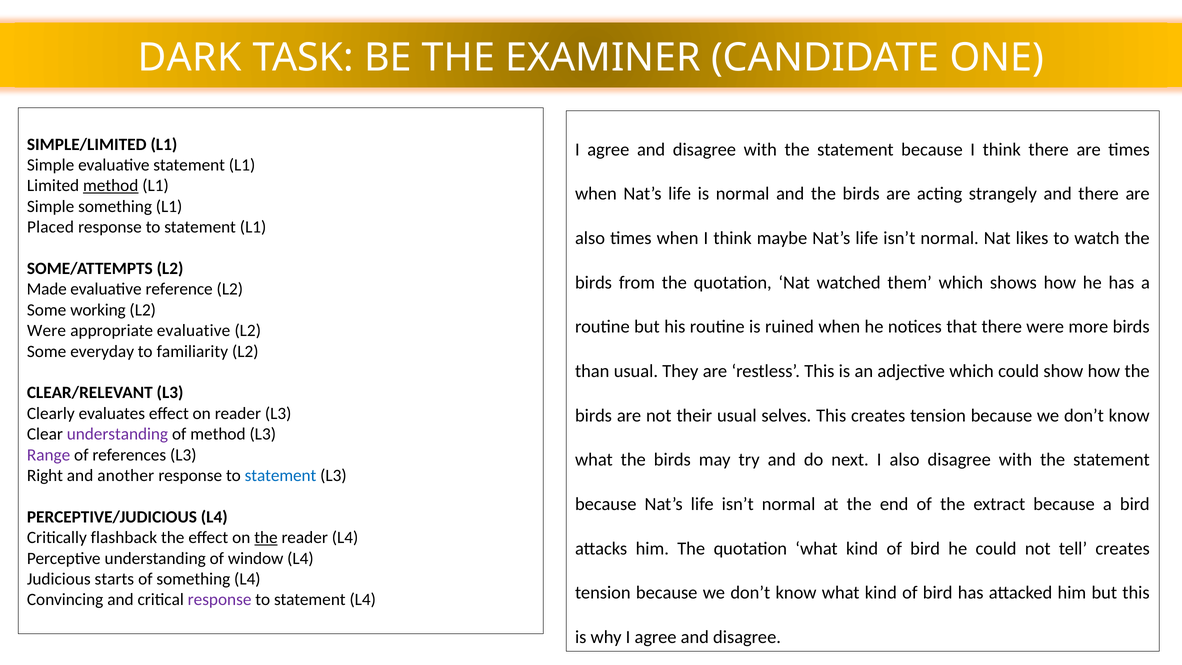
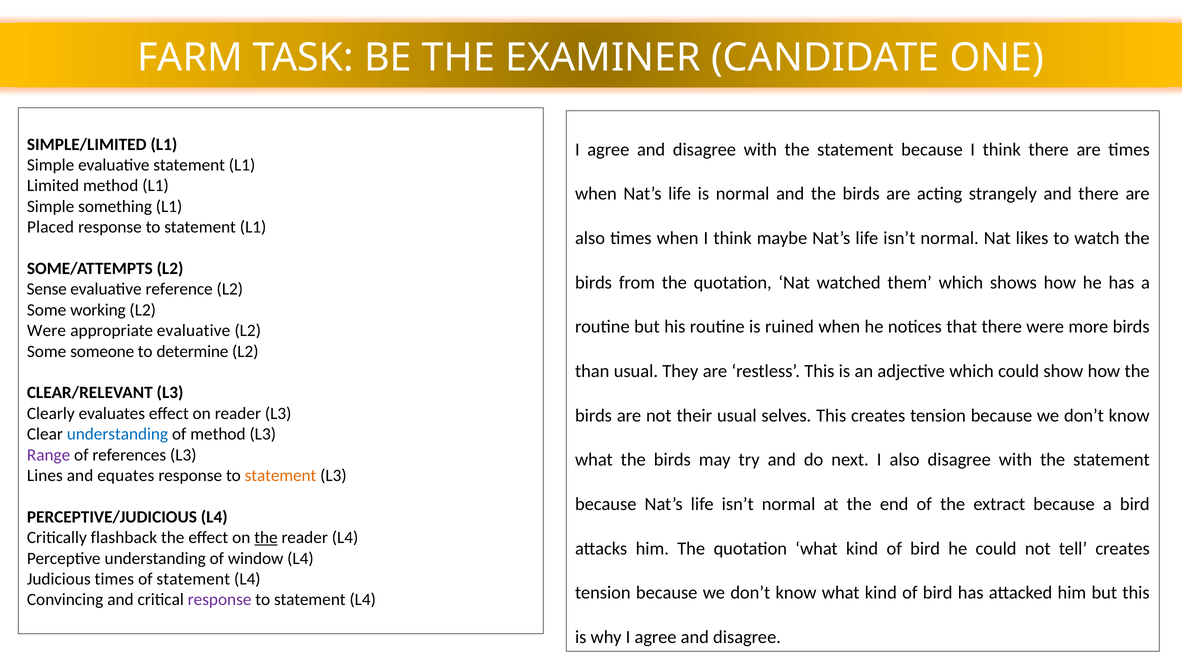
DARK: DARK -> FARM (190, 58)
method underline: present -> none (111, 186)
Made: Made -> Sense (47, 289)
everyday: everyday -> someone (102, 351)
familiarity: familiarity -> determine (192, 351)
understanding colour: purple -> blue (117, 434)
Right: Right -> Lines (45, 475)
another: another -> equates (126, 475)
statement colour: blue -> orange (280, 475)
Judicious starts: starts -> times (114, 579)
of something: something -> statement (193, 579)
